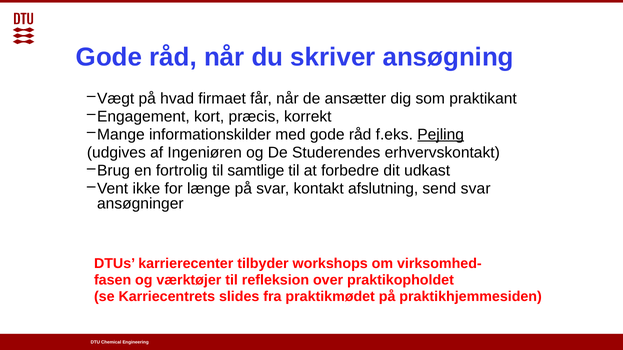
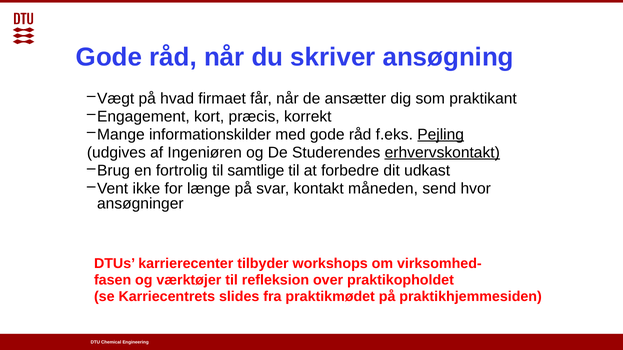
erhvervskontakt underline: none -> present (442, 153)
afslutning: afslutning -> måneden (383, 189)
send svar: svar -> hvor (476, 189)
